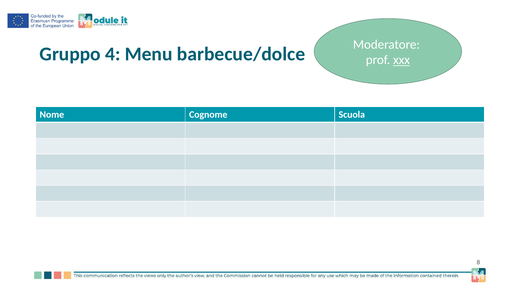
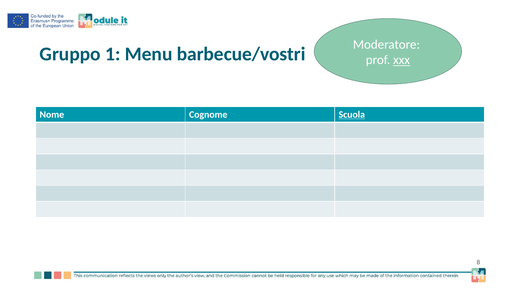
4: 4 -> 1 (113, 54)
barbecue/dolce: barbecue/dolce -> barbecue/vostri (241, 54)
Scuola underline: none -> present (352, 115)
